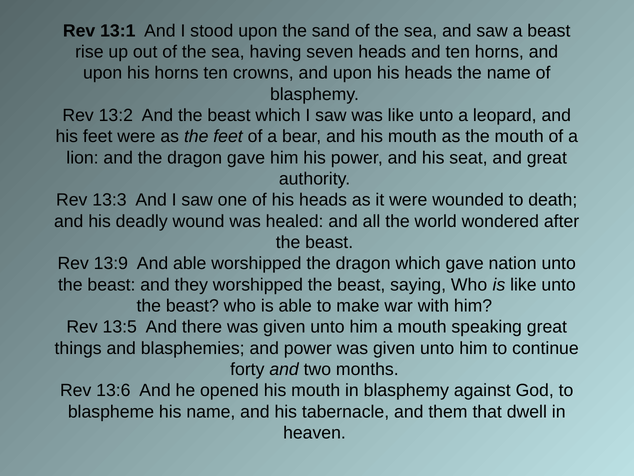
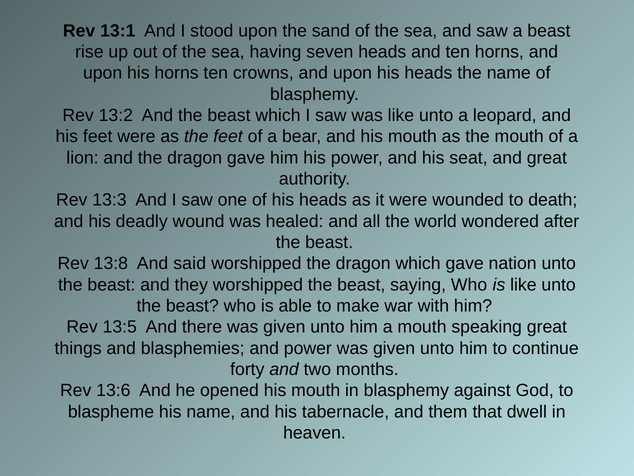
13:9: 13:9 -> 13:8 (111, 263)
And able: able -> said (190, 263)
